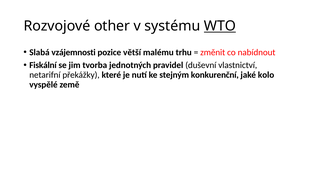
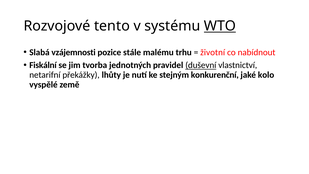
other: other -> tento (112, 26)
větší: větší -> stále (132, 52)
změnit: změnit -> životní (213, 52)
duševní underline: none -> present (201, 65)
které: které -> lhůty (111, 75)
